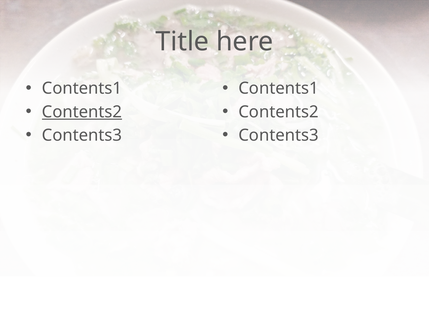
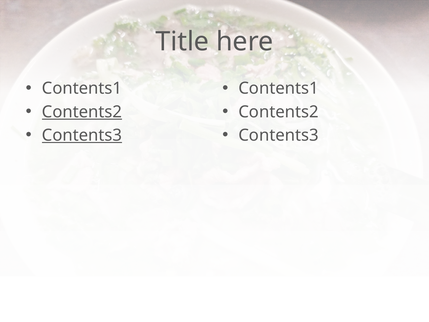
Contents3 underline: none -> present (82, 135)
